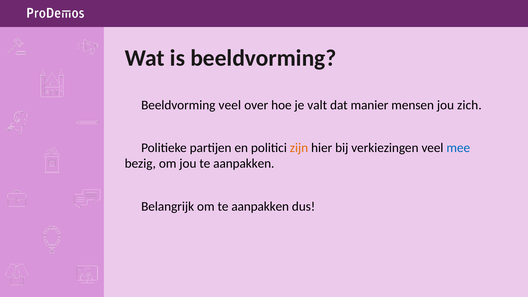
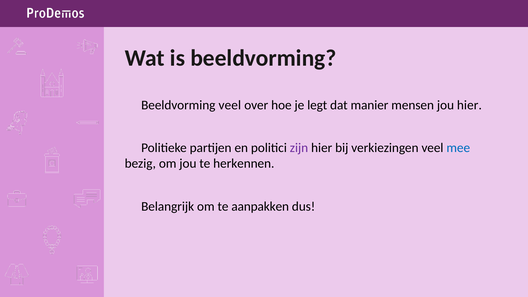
valt: valt -> legt (317, 105)
jou zich: zich -> hier (469, 105)
zijn colour: orange -> purple (299, 148)
jou te aanpakken: aanpakken -> herkennen (244, 164)
